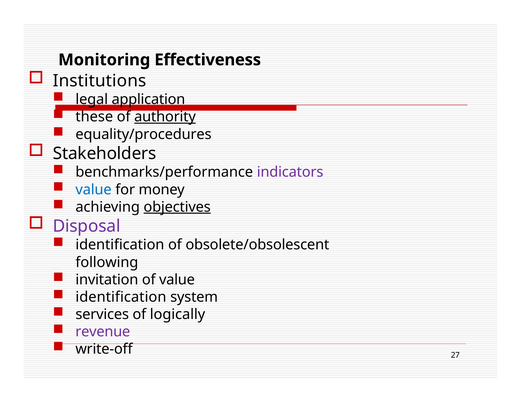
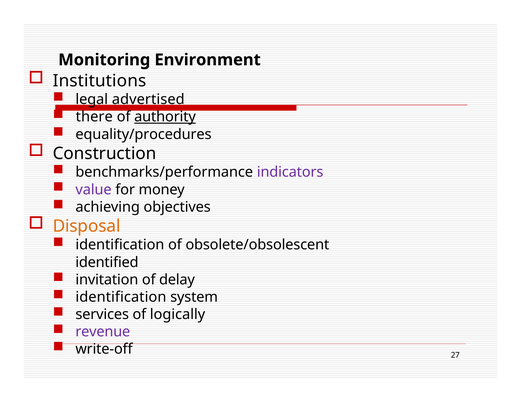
Effectiveness: Effectiveness -> Environment (208, 60)
application: application -> advertised (148, 99)
these: these -> there (94, 117)
Stakeholders: Stakeholders -> Construction (105, 153)
value colour: blue -> purple (94, 189)
objectives underline: present -> none (177, 207)
Disposal colour: purple -> orange (87, 226)
following: following -> identified (107, 262)
of value: value -> delay (177, 279)
